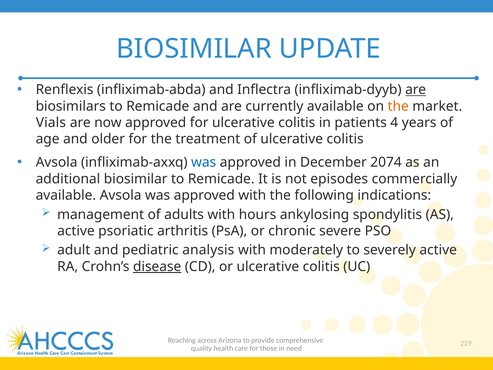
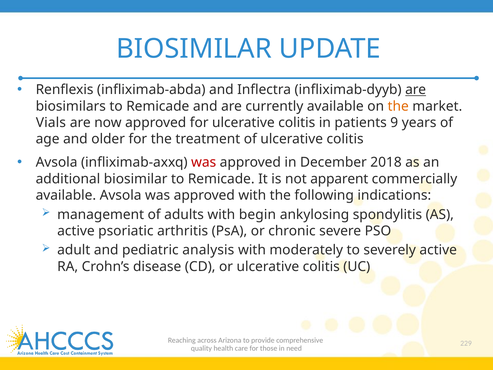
4: 4 -> 9 (394, 123)
was colour: blue -> red (204, 162)
2074: 2074 -> 2018 (386, 162)
episodes: episodes -> apparent (339, 179)
hours: hours -> begin (257, 214)
disease underline: present -> none (157, 266)
